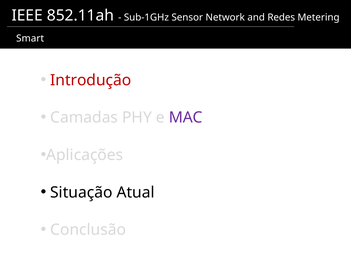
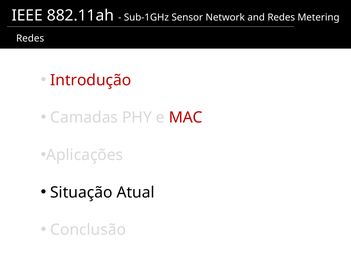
852.11ah: 852.11ah -> 882.11ah (80, 15)
Smart: Smart -> Redes (30, 38)
MAC colour: purple -> red (186, 118)
